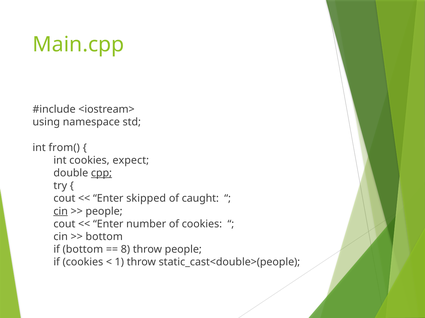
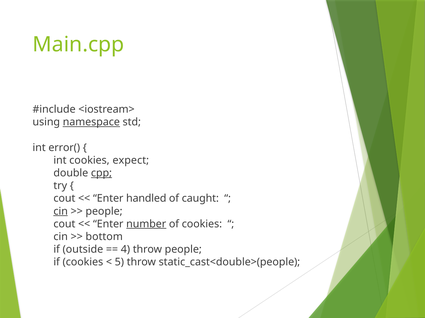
namespace underline: none -> present (91, 122)
from(: from( -> error( (64, 148)
skipped: skipped -> handled (146, 199)
number underline: none -> present (146, 224)
if bottom: bottom -> outside (83, 250)
8: 8 -> 4 (125, 250)
1: 1 -> 5 (119, 263)
